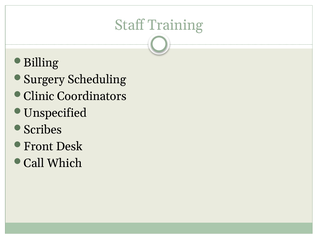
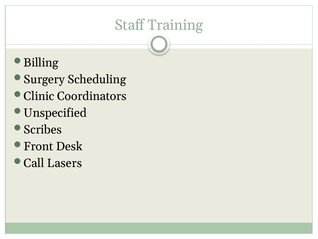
Which: Which -> Lasers (65, 163)
